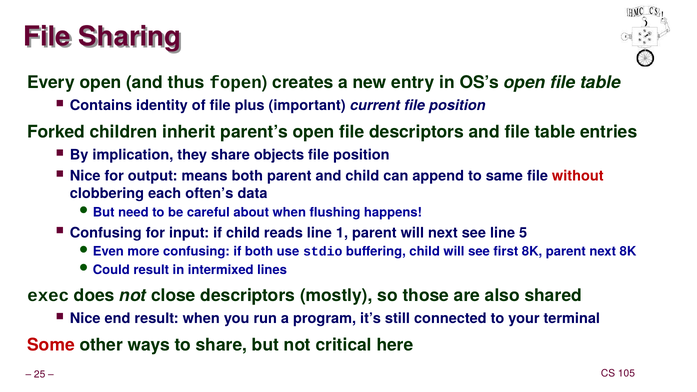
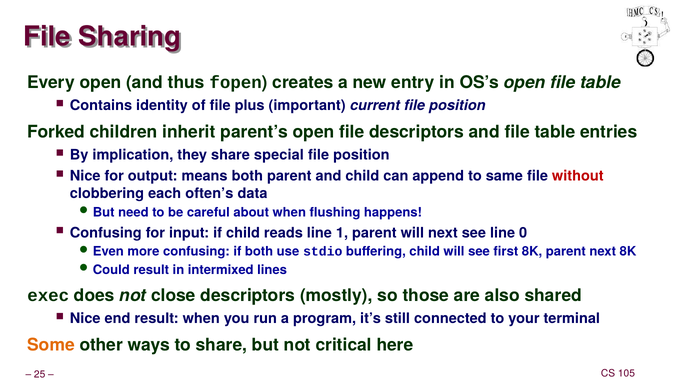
objects: objects -> special (279, 155)
5: 5 -> 0 (523, 233)
Some colour: red -> orange (51, 345)
